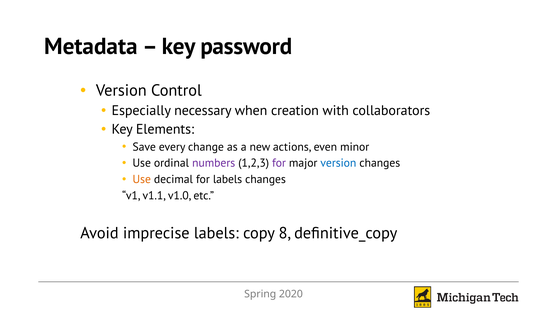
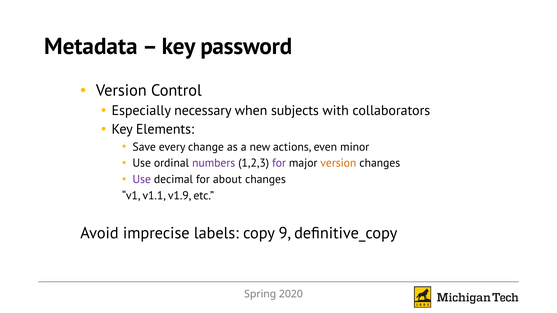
creation: creation -> subjects (295, 111)
version colour: blue -> orange (338, 163)
Use colour: orange -> purple (142, 179)
for labels: labels -> about (227, 179)
v1.0: v1.0 -> v1.9 (180, 196)
8: 8 -> 9 (285, 233)
